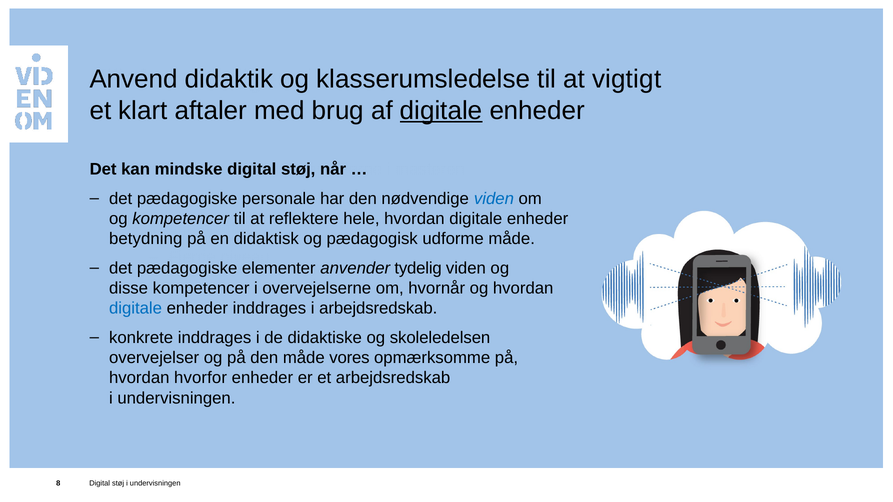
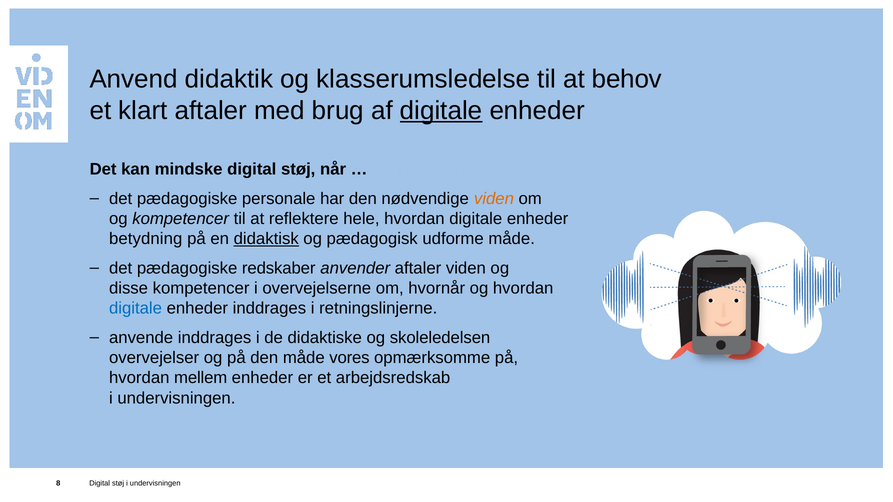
vigtigt: vigtigt -> behov (627, 79)
viden colour: blue -> orange (494, 199)
didaktisk underline: none -> present (266, 239)
elementer: elementer -> redskaber (279, 268)
anvender tydelig: tydelig -> aftaler (418, 268)
i arbejdsredskab: arbejdsredskab -> retningslinjerne (378, 309)
konkrete: konkrete -> anvende (141, 338)
hvorfor: hvorfor -> mellem (201, 378)
